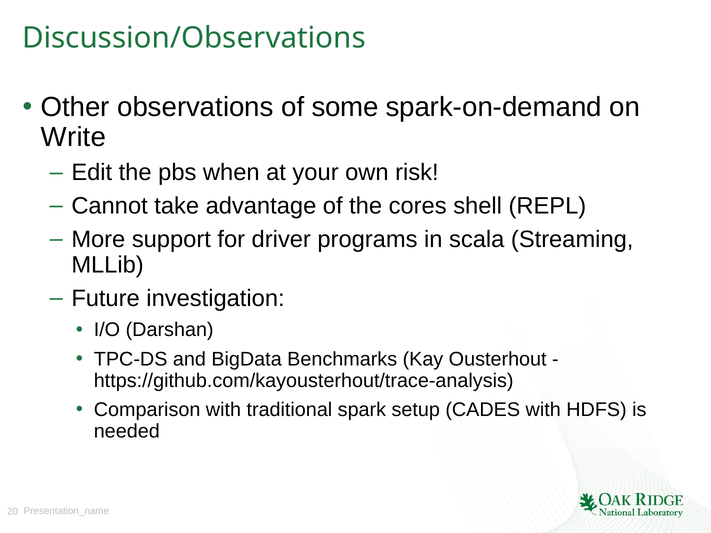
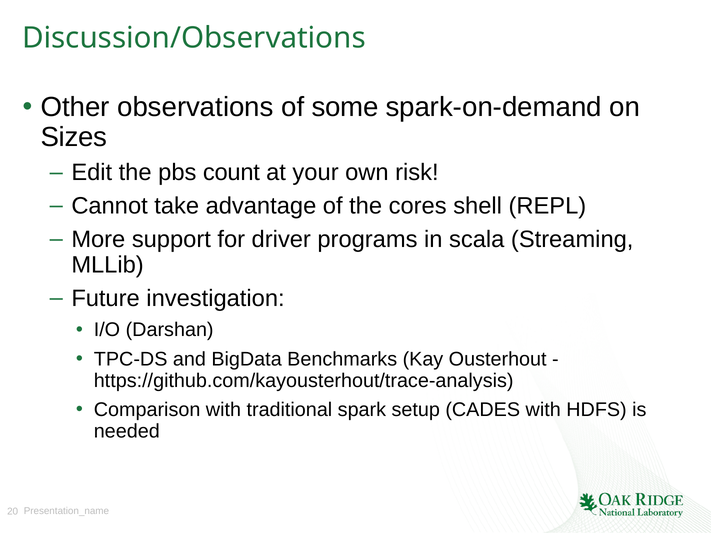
Write: Write -> Sizes (74, 137)
when: when -> count (231, 173)
